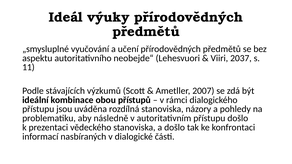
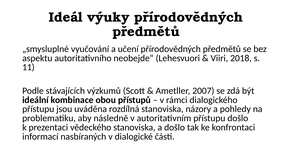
2037: 2037 -> 2018 (241, 58)
